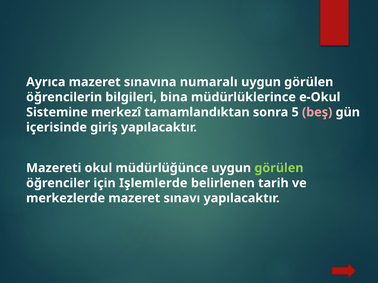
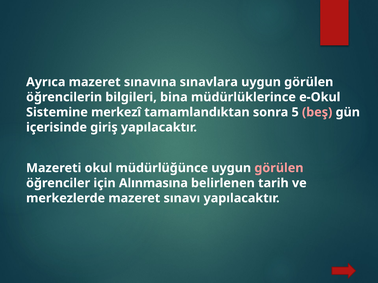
numaralı: numaralı -> sınavlara (209, 82)
görülen colour: light green -> pink (279, 168)
Işlemlerde: Işlemlerde -> Alınmasına (153, 183)
